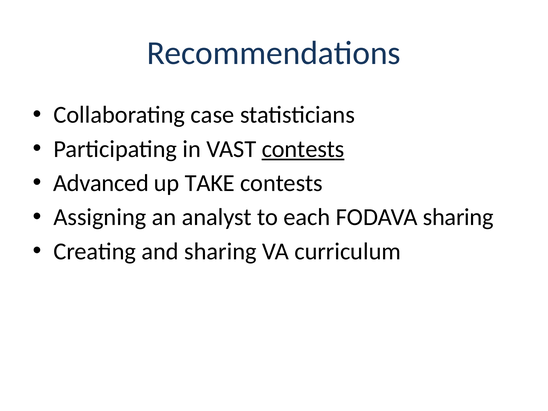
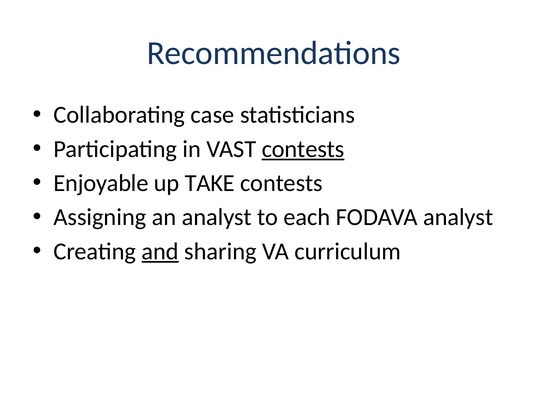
Advanced: Advanced -> Enjoyable (101, 183)
FODAVA sharing: sharing -> analyst (458, 217)
and underline: none -> present (160, 251)
